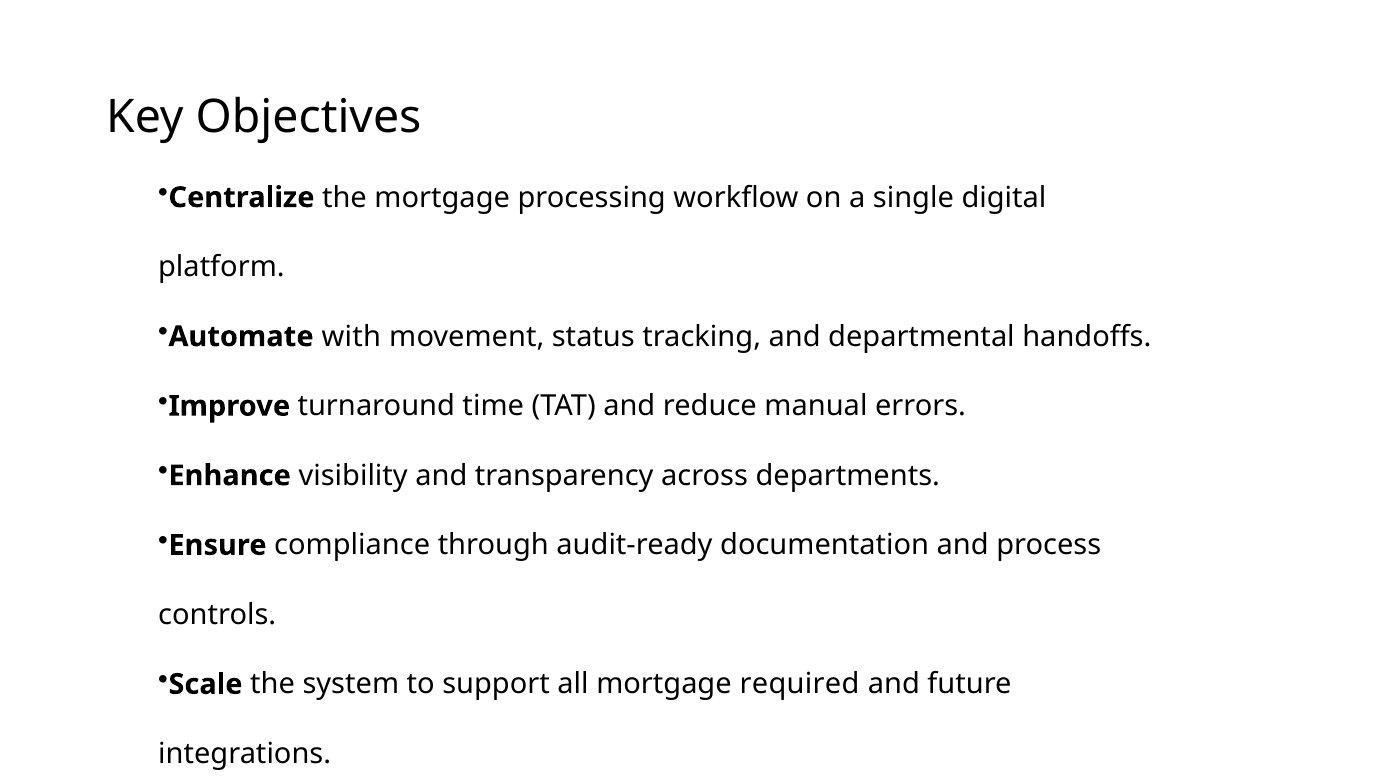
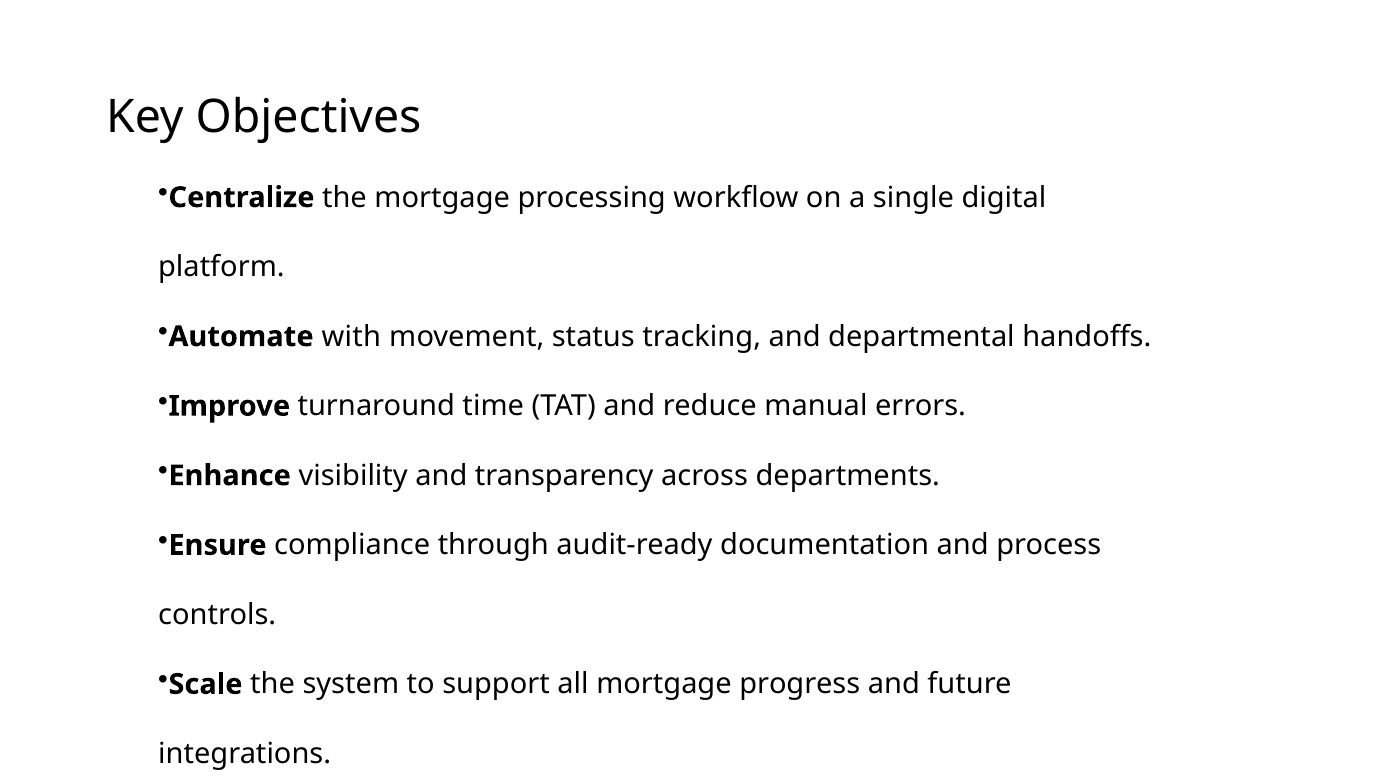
required: required -> progress (800, 685)
